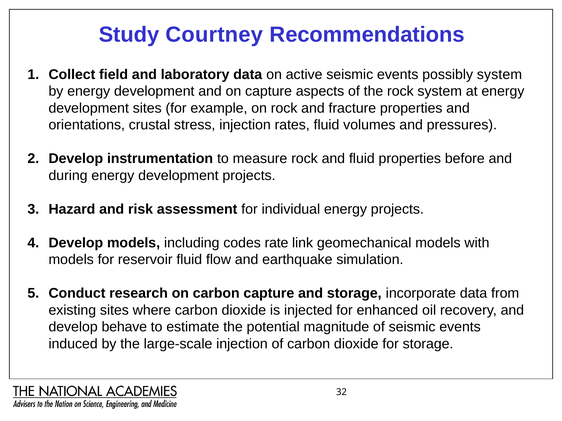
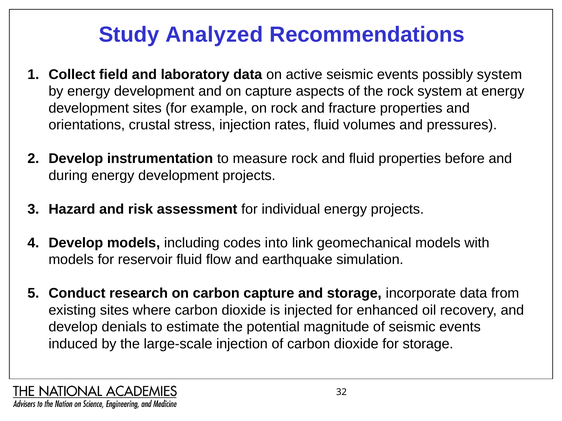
Courtney: Courtney -> Analyzed (214, 35)
rate: rate -> into (276, 243)
behave: behave -> denials (124, 327)
